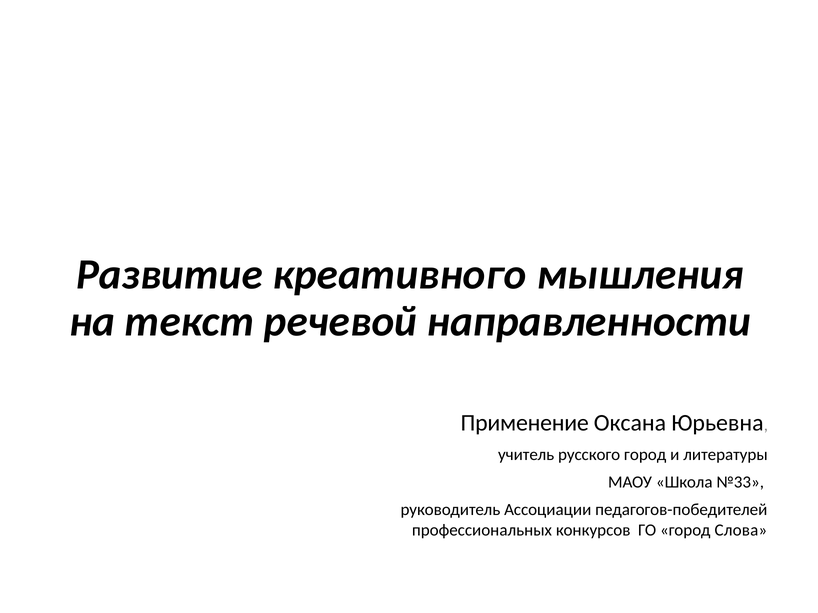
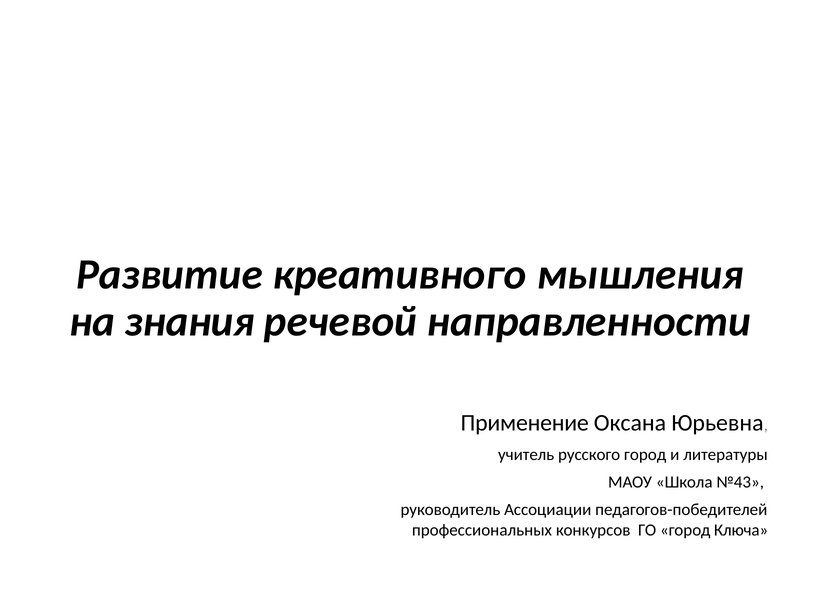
текст: текст -> знания (190, 322)
№33: №33 -> №43 (740, 483)
Слова: Слова -> Ключа (741, 531)
